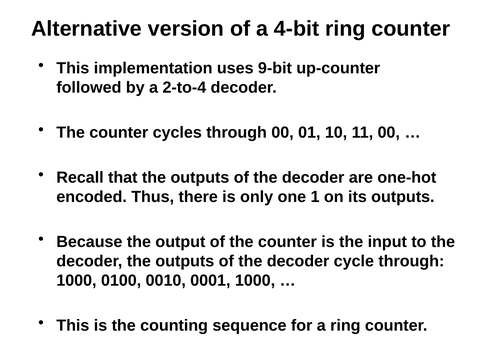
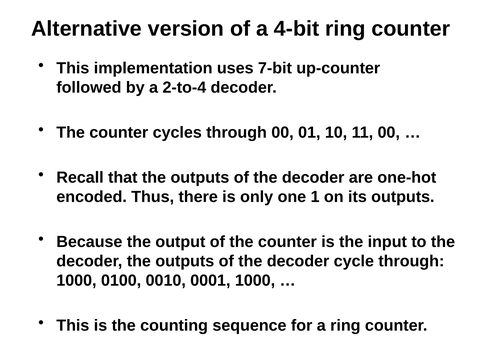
9-bit: 9-bit -> 7-bit (275, 68)
